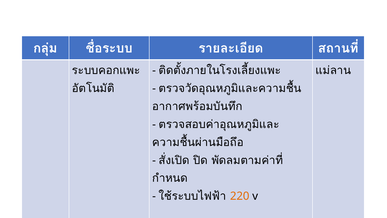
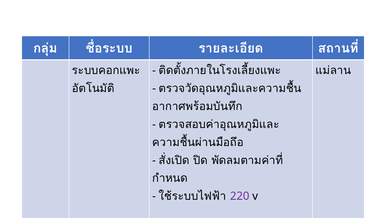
220 colour: orange -> purple (240, 196)
